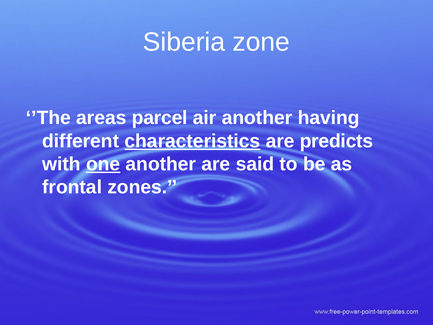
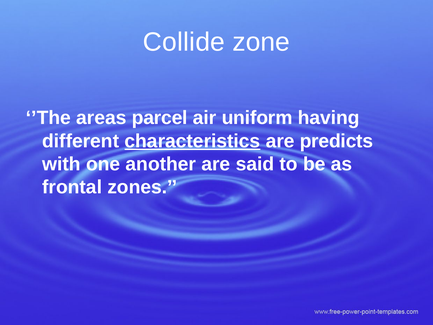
Siberia: Siberia -> Collide (184, 42)
air another: another -> uniform (257, 118)
one underline: present -> none (103, 164)
